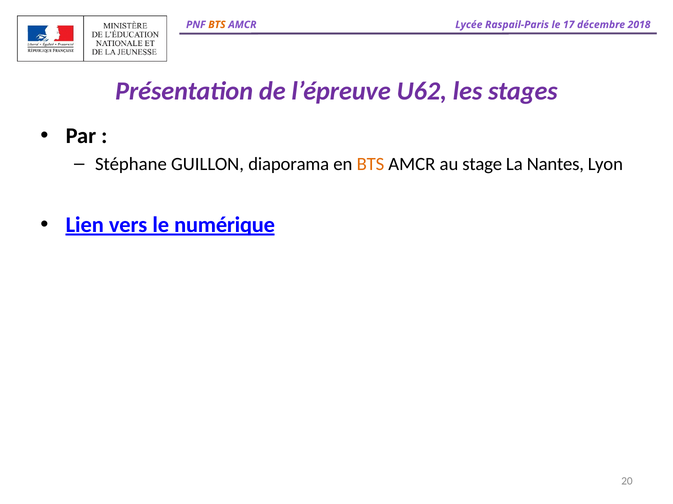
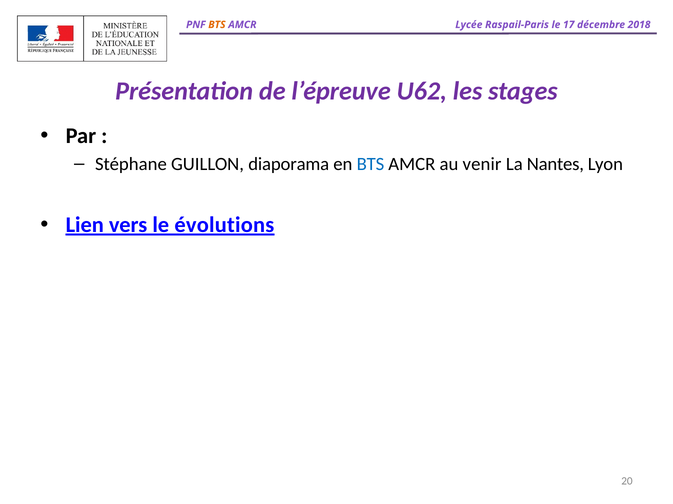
BTS colour: orange -> blue (370, 164)
stage: stage -> venir (482, 164)
numérique: numérique -> évolutions (224, 225)
